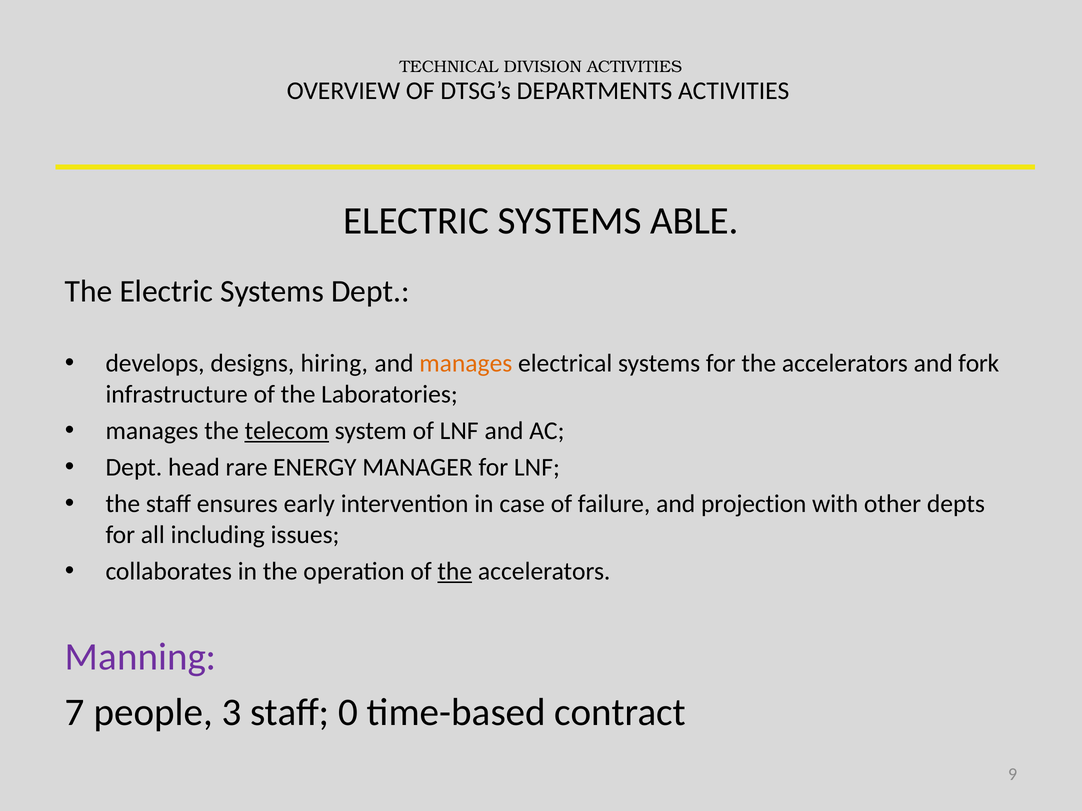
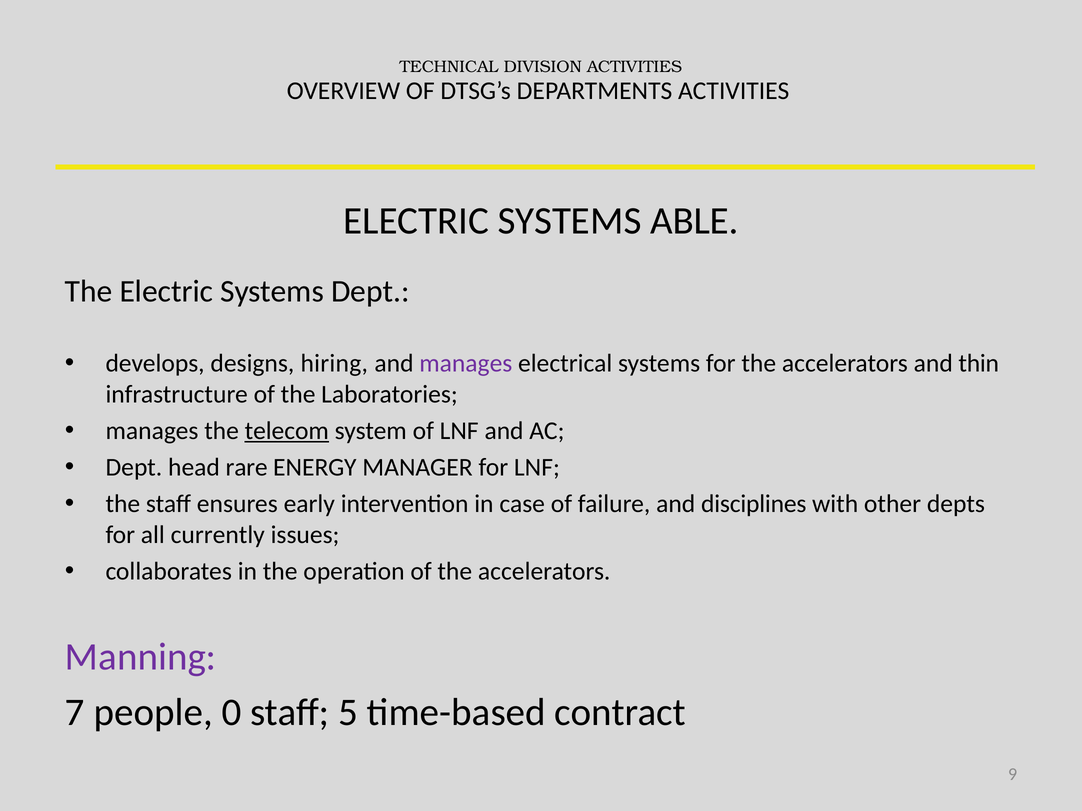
manages colour: orange -> purple (466, 364)
fork: fork -> thin (979, 364)
projection: projection -> disciplines (754, 504)
including: including -> currently (218, 535)
the underline: present -> none (455, 572)
3: 3 -> 0 (231, 713)
0: 0 -> 5 (348, 713)
